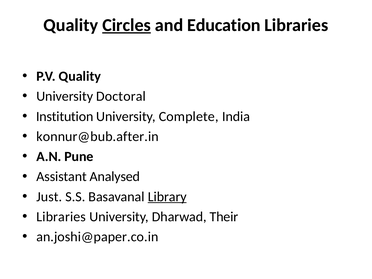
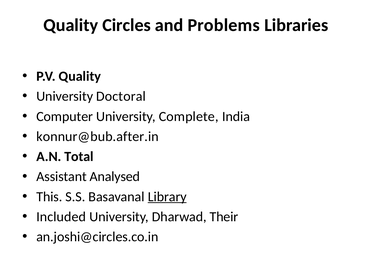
Circles underline: present -> none (127, 25)
Education: Education -> Problems (224, 25)
Institution: Institution -> Computer (65, 116)
Pune: Pune -> Total (79, 157)
Just: Just -> This (49, 197)
Libraries: Libraries -> Included (61, 217)
an.joshi@paper.co.in: an.joshi@paper.co.in -> an.joshi@circles.co.in (97, 237)
